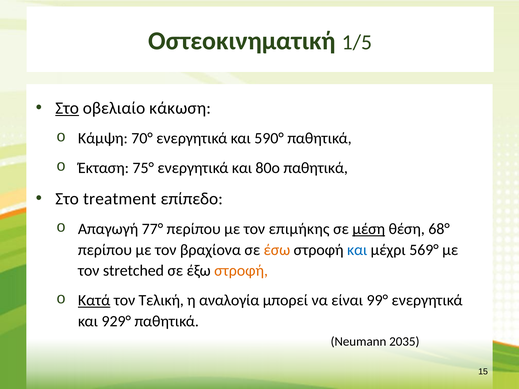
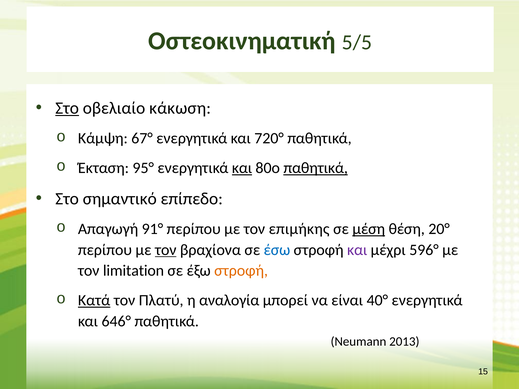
1/5: 1/5 -> 5/5 (357, 43)
70°: 70° -> 67° (142, 138)
590°: 590° -> 720° (269, 138)
75°: 75° -> 95° (143, 168)
και underline: none -> present (242, 168)
παθητικά underline: none -> present (316, 168)
treatment: treatment -> σημαντικό (120, 199)
77°: 77° -> 91° (152, 229)
68°: 68° -> 20° (439, 229)
τον underline: none -> present (166, 250)
έσω colour: orange -> blue (277, 250)
και colour: blue -> purple (357, 250)
569°: 569° -> 596° (424, 250)
stretched: stretched -> limitation (133, 271)
Τελική: Τελική -> Πλατύ (161, 301)
99°: 99° -> 40° (377, 301)
929°: 929° -> 646° (116, 321)
2035: 2035 -> 2013 (404, 342)
